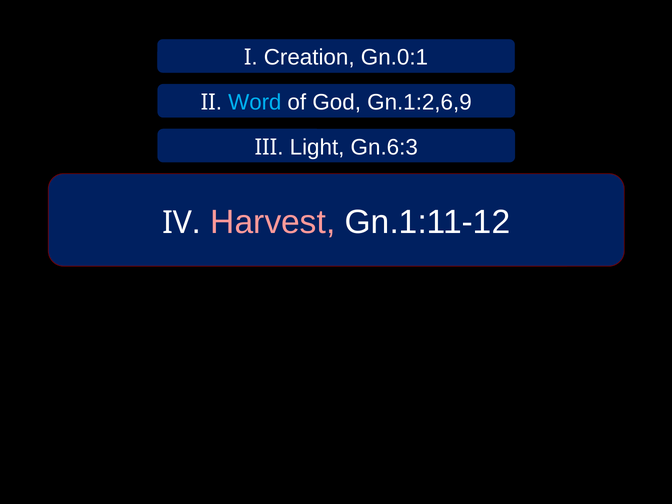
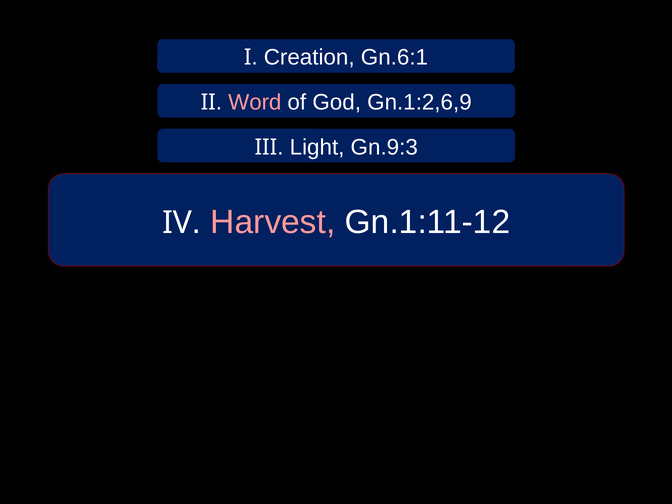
Gn.0:1: Gn.0:1 -> Gn.6:1 (394, 58)
Word colour: light blue -> pink (255, 102)
Gn.6:3: Gn.6:3 -> Gn.9:3 (384, 147)
